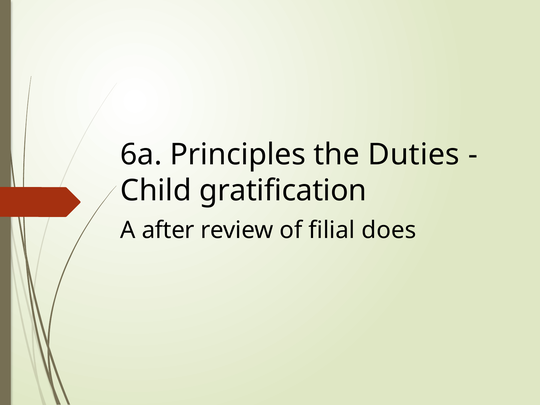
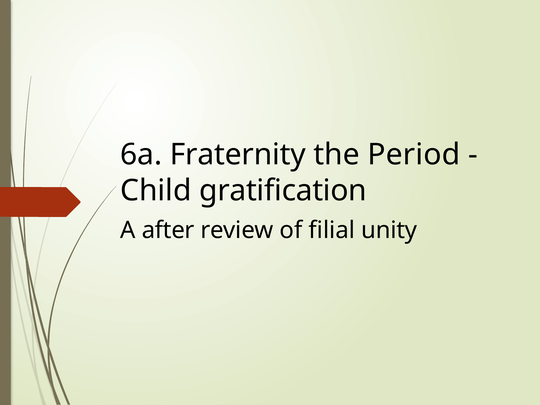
Principles: Principles -> Fraternity (238, 155)
Duties: Duties -> Period (414, 155)
does: does -> unity (389, 230)
